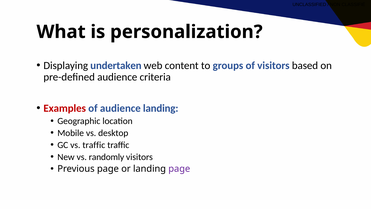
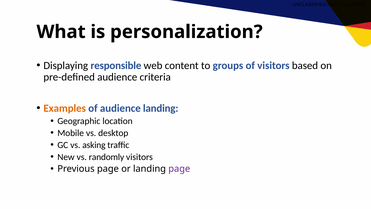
undertaken: undertaken -> responsible (116, 65)
Examples colour: red -> orange (65, 108)
vs traffic: traffic -> asking (94, 145)
